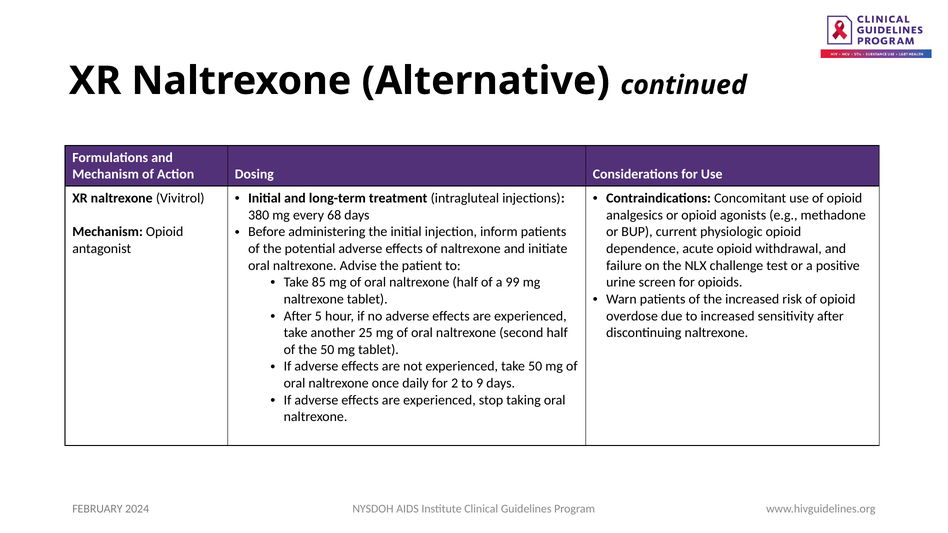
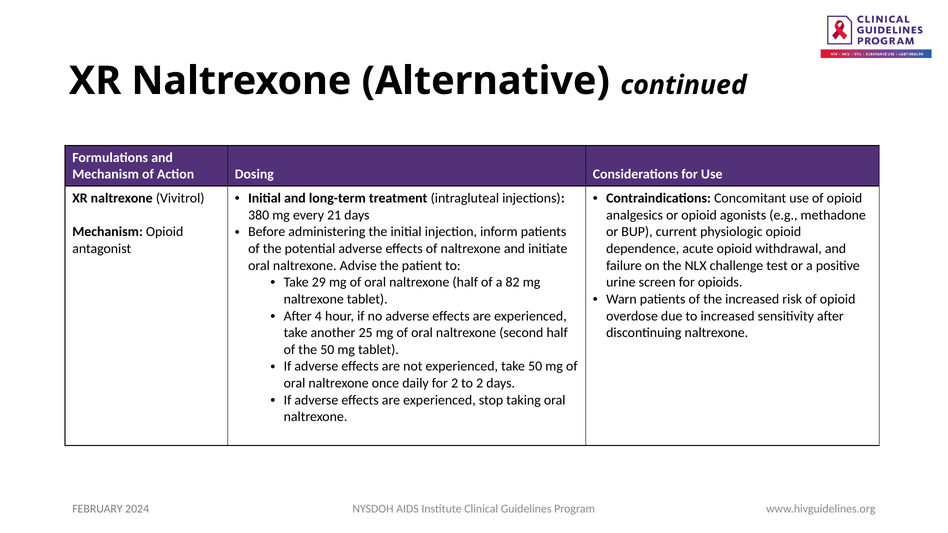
68: 68 -> 21 (334, 215)
85: 85 -> 29 (319, 282)
99: 99 -> 82 (513, 282)
5: 5 -> 4 (318, 316)
to 9: 9 -> 2 (480, 383)
